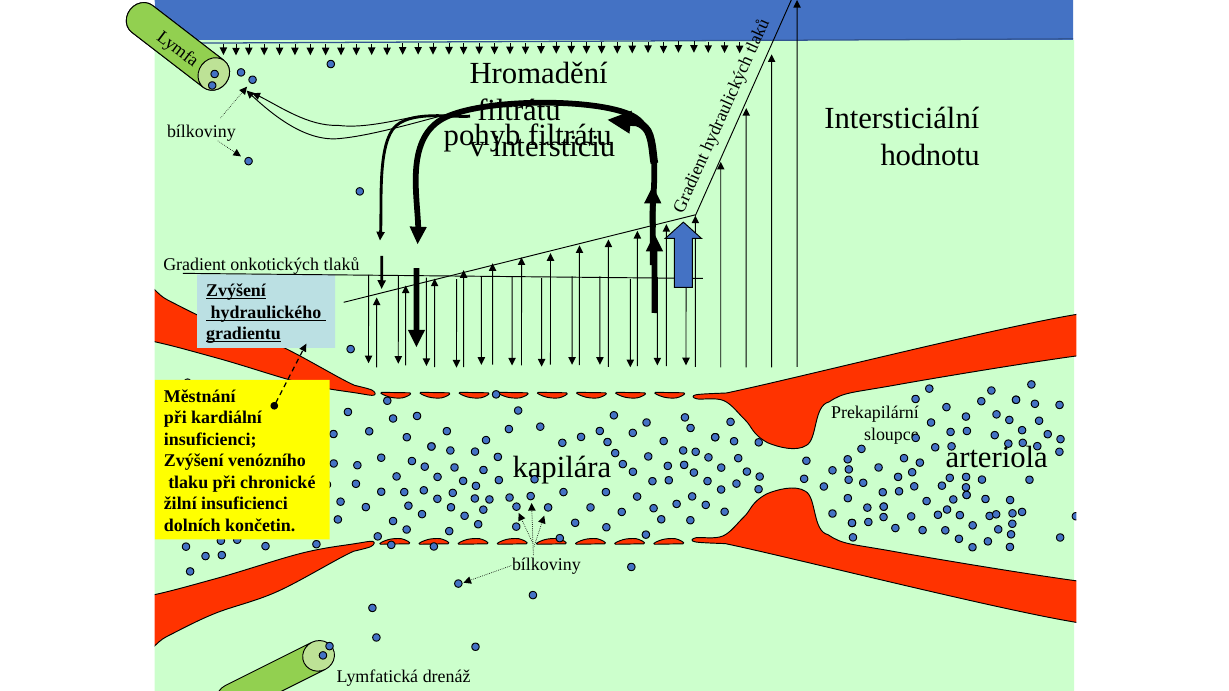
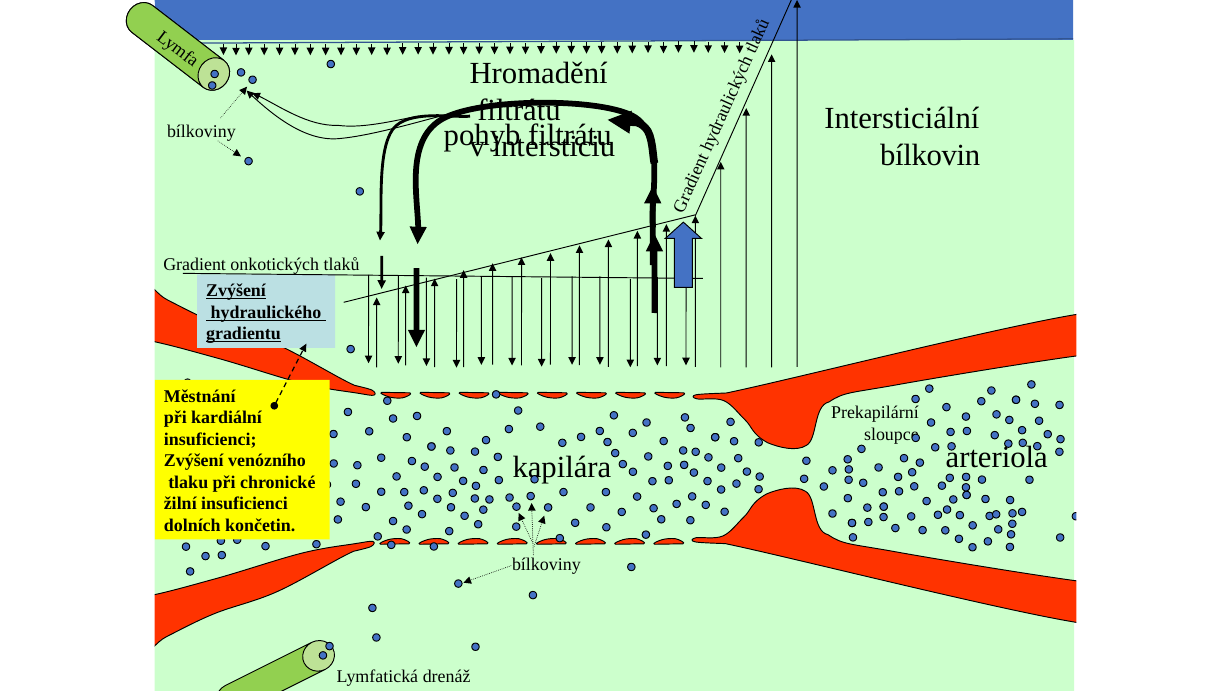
hodnotu: hodnotu -> bílkovin (930, 156)
